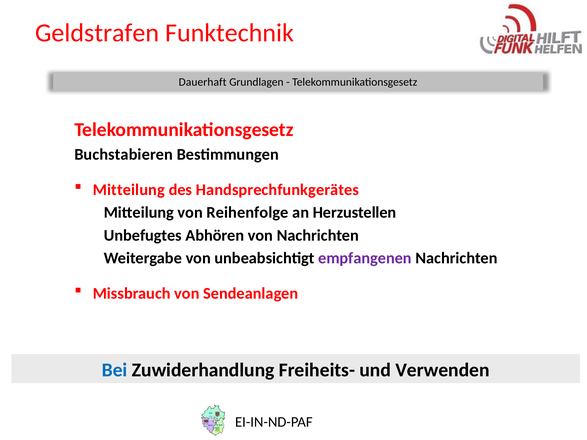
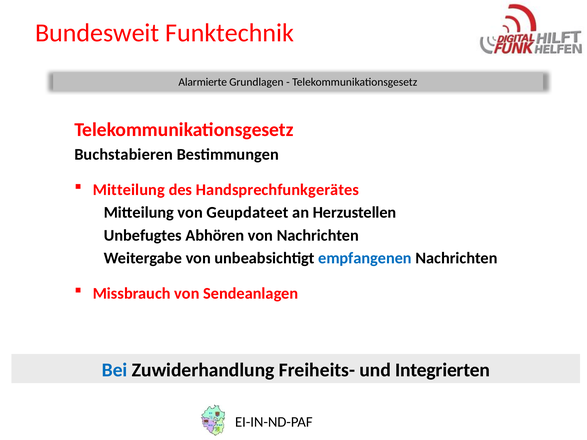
Geldstrafen: Geldstrafen -> Bundesweit (97, 33)
Dauerhaft: Dauerhaft -> Alarmierte (203, 82)
Reihenfolge: Reihenfolge -> Geupdateet (247, 213)
empfangenen colour: purple -> blue (365, 258)
Verwenden: Verwenden -> Integrierten (443, 370)
